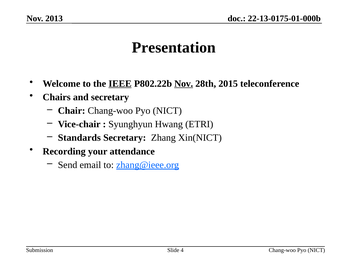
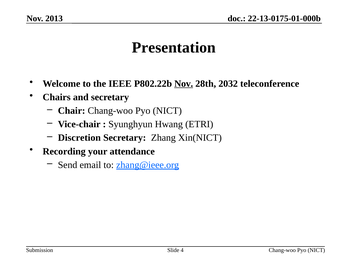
IEEE underline: present -> none (120, 84)
2015: 2015 -> 2032 (228, 84)
Standards: Standards -> Discretion (79, 138)
